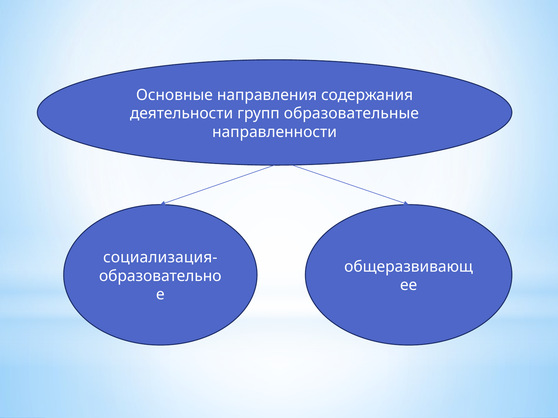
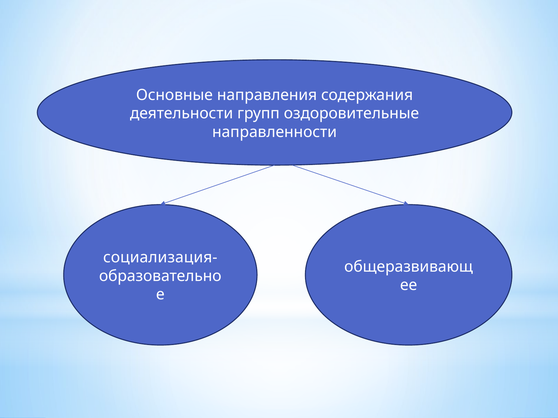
образовательные: образовательные -> оздоровительные (351, 114)
